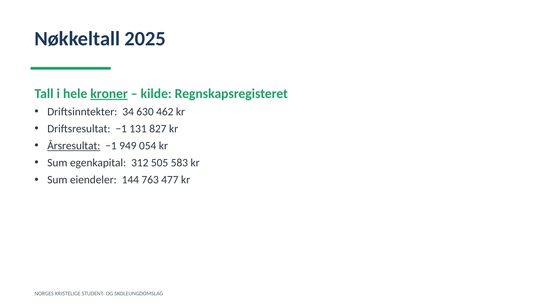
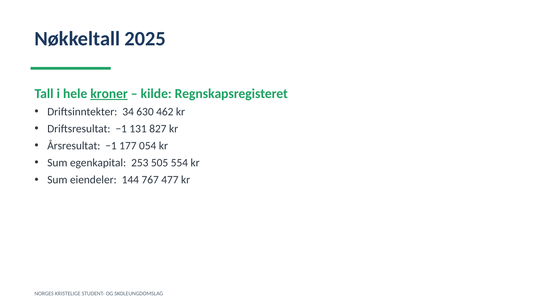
Årsresultat underline: present -> none (74, 146)
949: 949 -> 177 (128, 146)
312: 312 -> 253 (140, 163)
583: 583 -> 554 (179, 163)
763: 763 -> 767 (150, 180)
